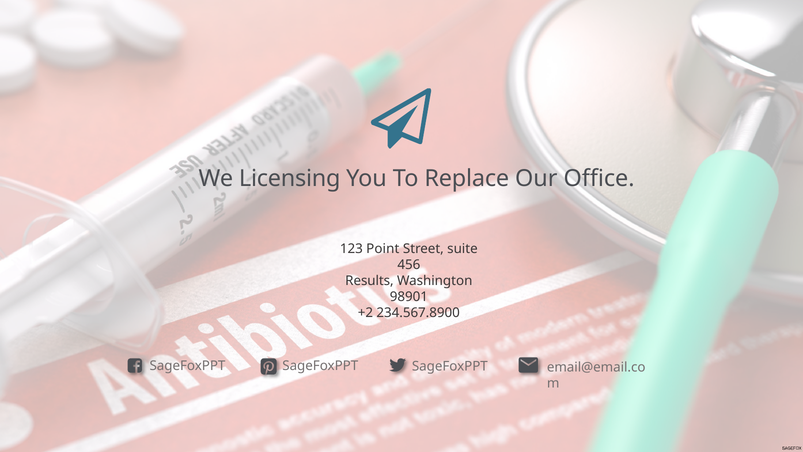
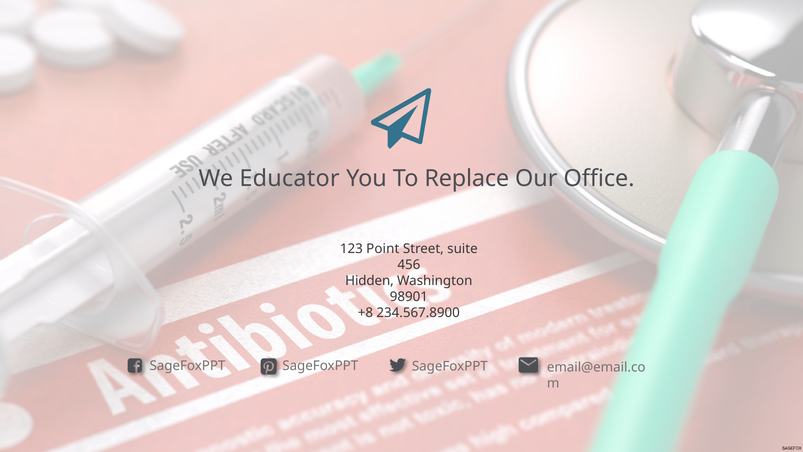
Licensing: Licensing -> Educator (290, 178)
Results: Results -> Hidden (369, 281)
+2: +2 -> +8 (365, 313)
